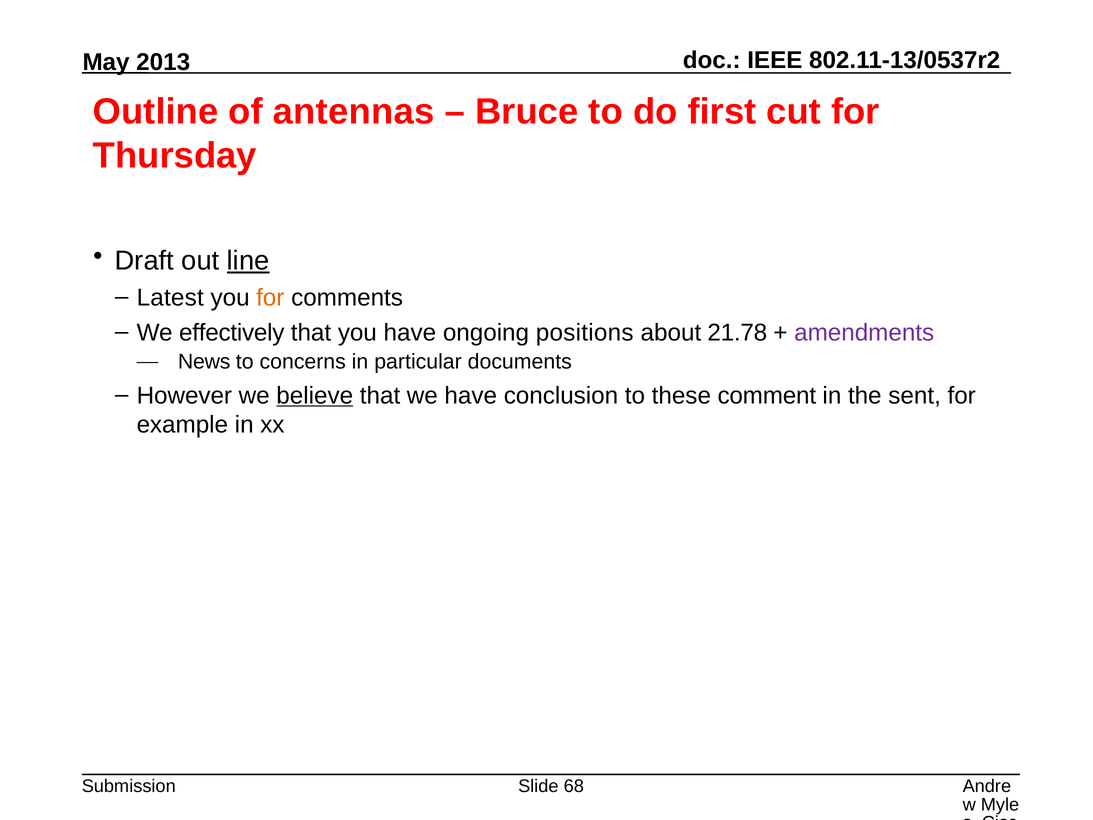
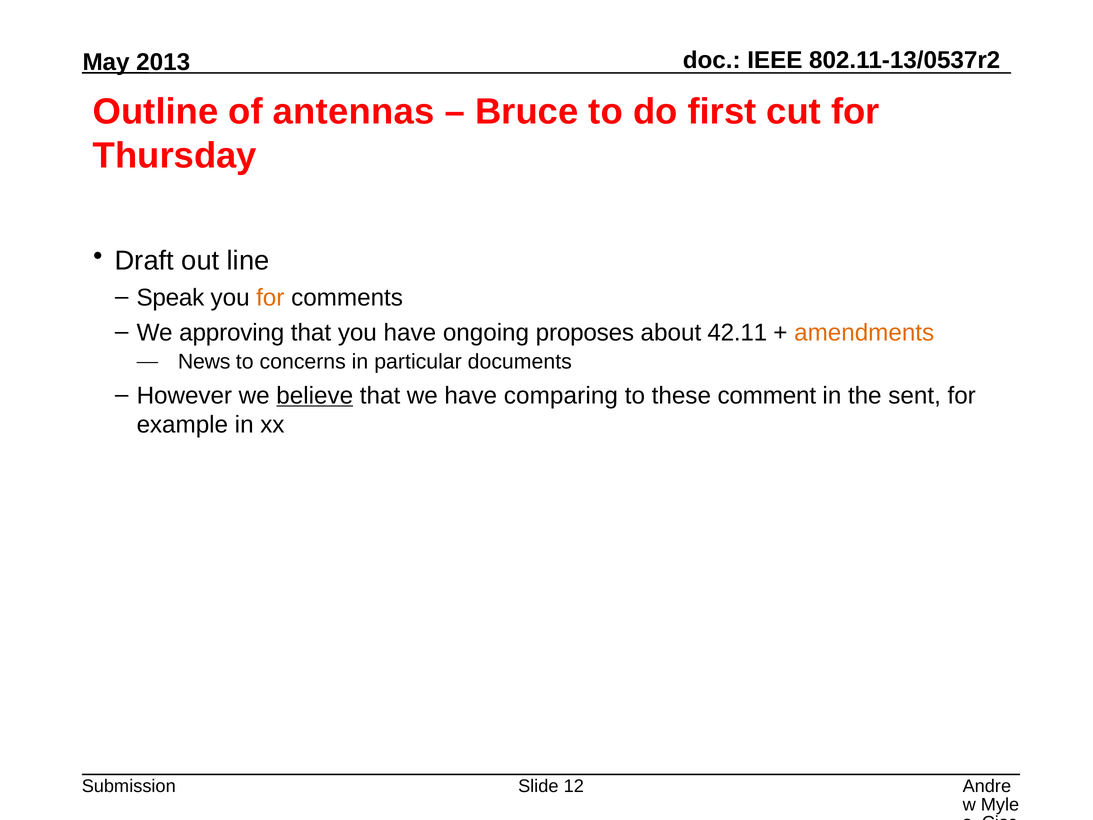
line underline: present -> none (248, 261)
Latest: Latest -> Speak (170, 297)
effectively: effectively -> approving (232, 333)
positions: positions -> proposes (585, 333)
21.78: 21.78 -> 42.11 (737, 333)
amendments colour: purple -> orange (864, 333)
conclusion: conclusion -> comparing (561, 395)
68: 68 -> 12 (574, 786)
